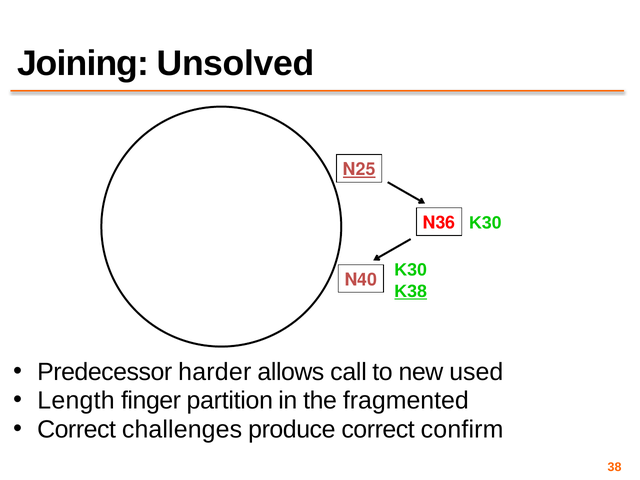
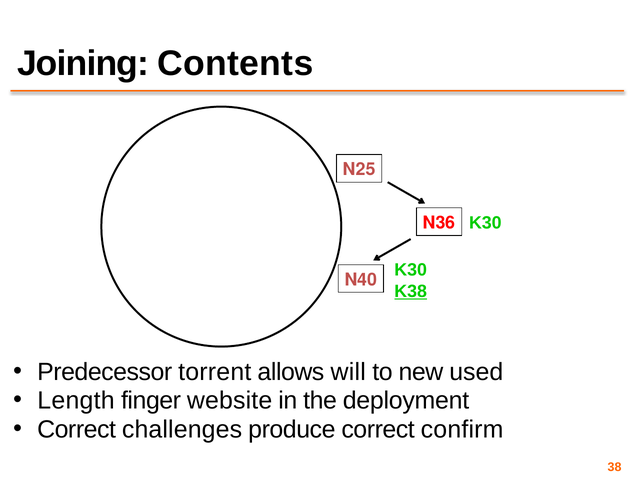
Unsolved: Unsolved -> Contents (235, 64)
N25 underline: present -> none (359, 170)
harder: harder -> torrent (215, 372)
call: call -> will (348, 372)
partition: partition -> website (230, 401)
fragmented: fragmented -> deployment (406, 401)
